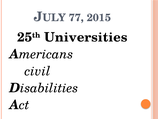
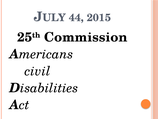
77: 77 -> 44 (76, 18)
Universities: Universities -> Commission (86, 37)
